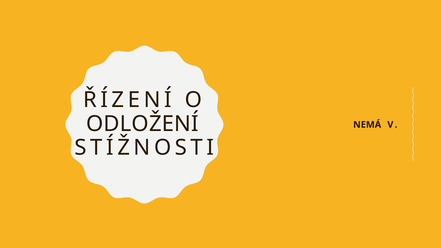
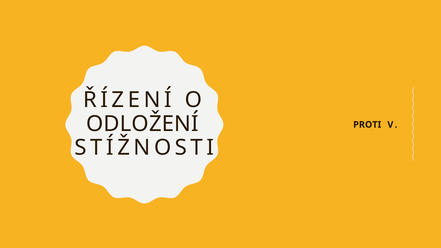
NEMÁ: NEMÁ -> PROTI (367, 125)
